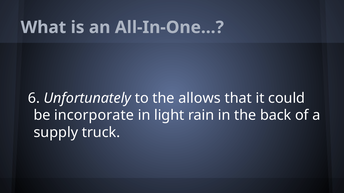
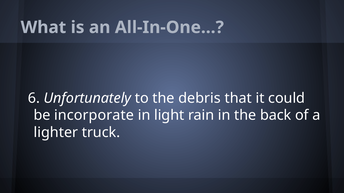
allows: allows -> debris (200, 98)
supply: supply -> lighter (56, 133)
